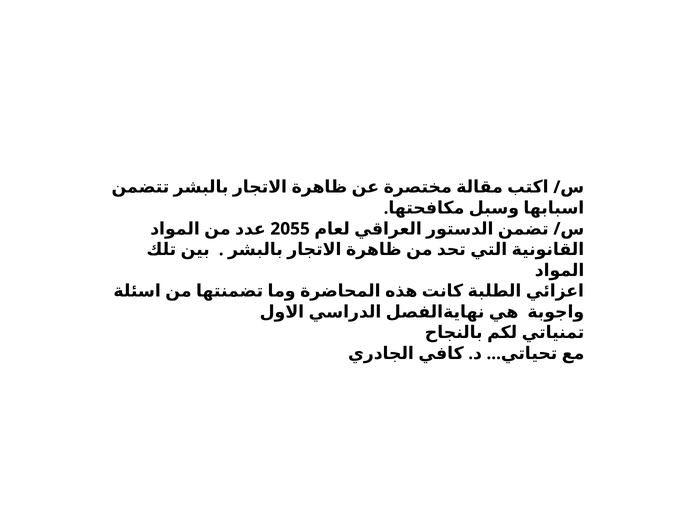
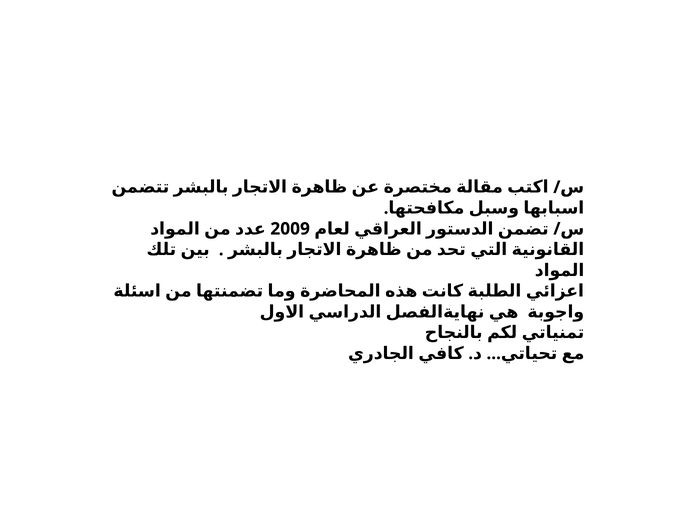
2055: 2055 -> 2009 (290, 229)
